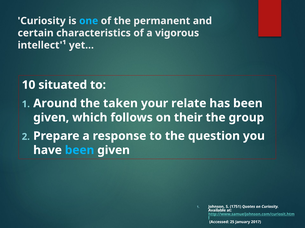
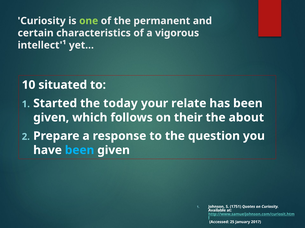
one colour: light blue -> light green (89, 21)
Around: Around -> Started (55, 104)
taken: taken -> today (120, 104)
group: group -> about (246, 118)
